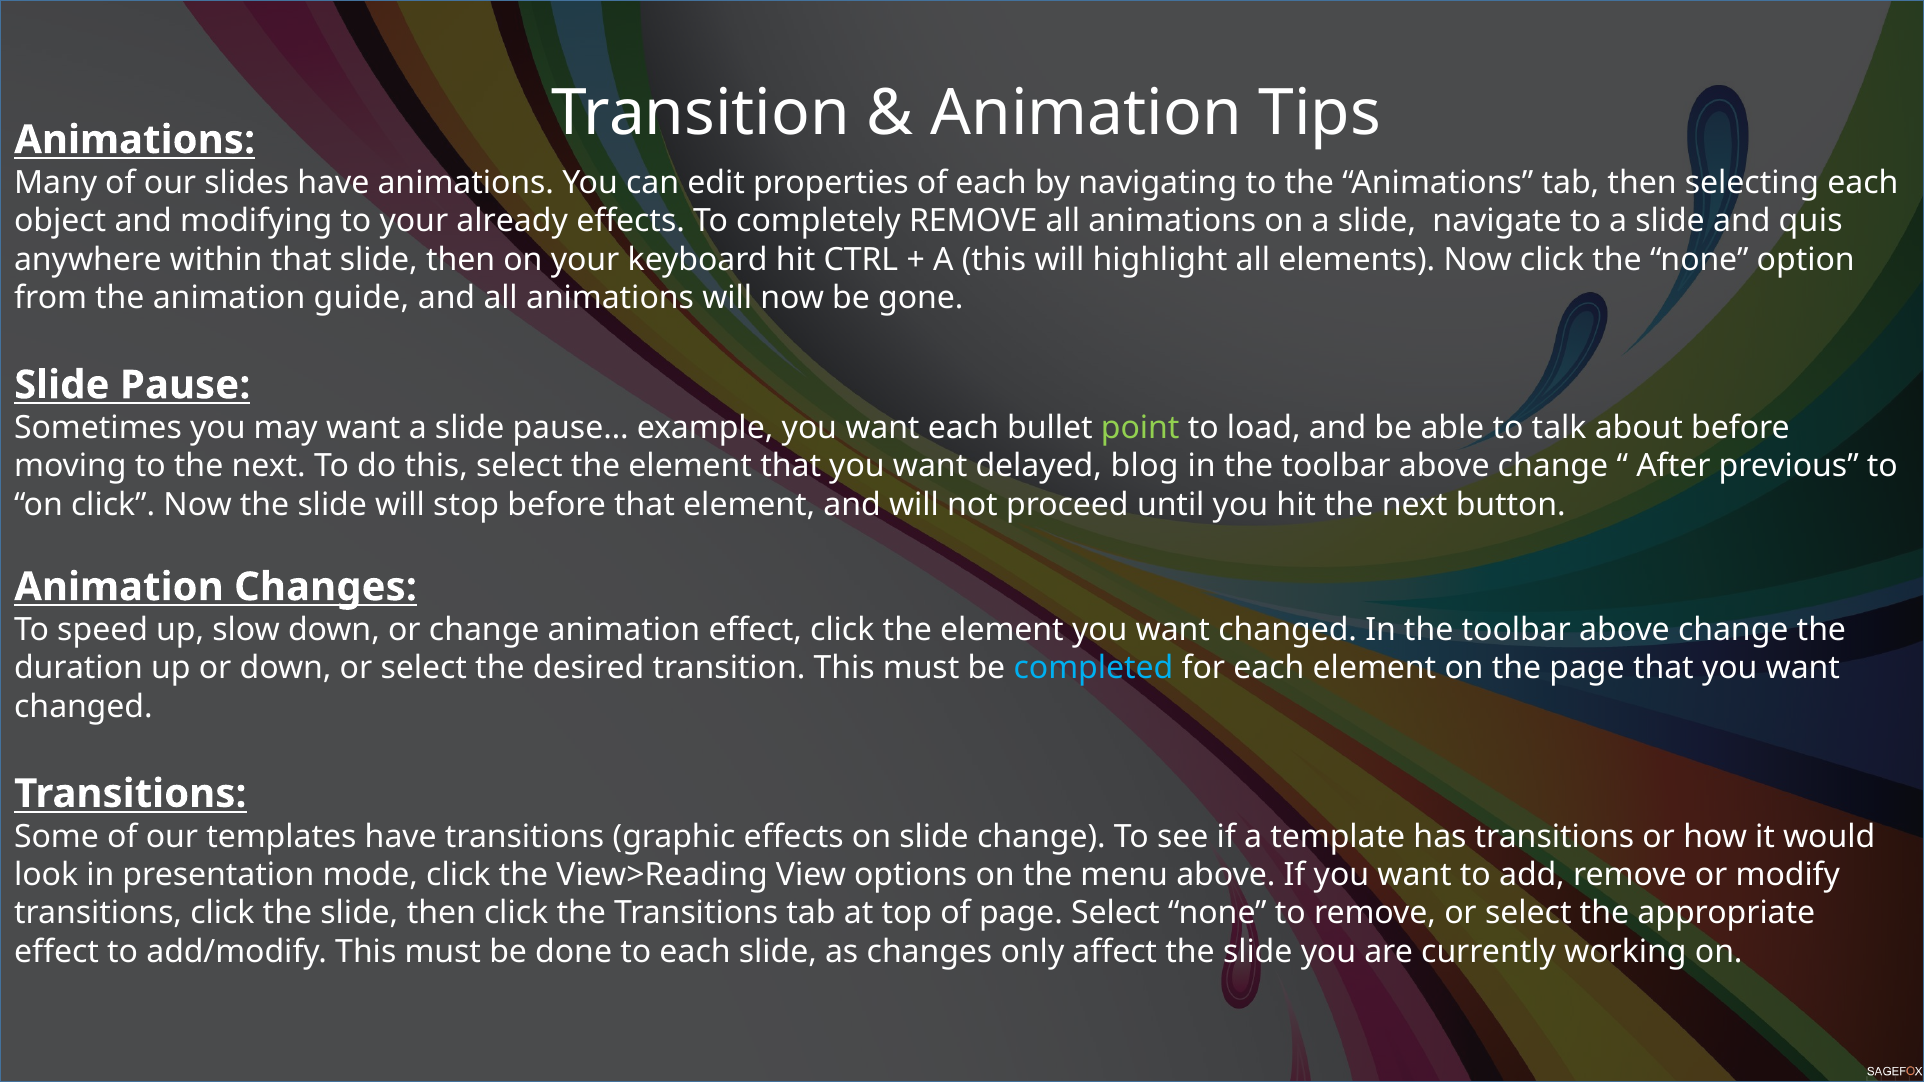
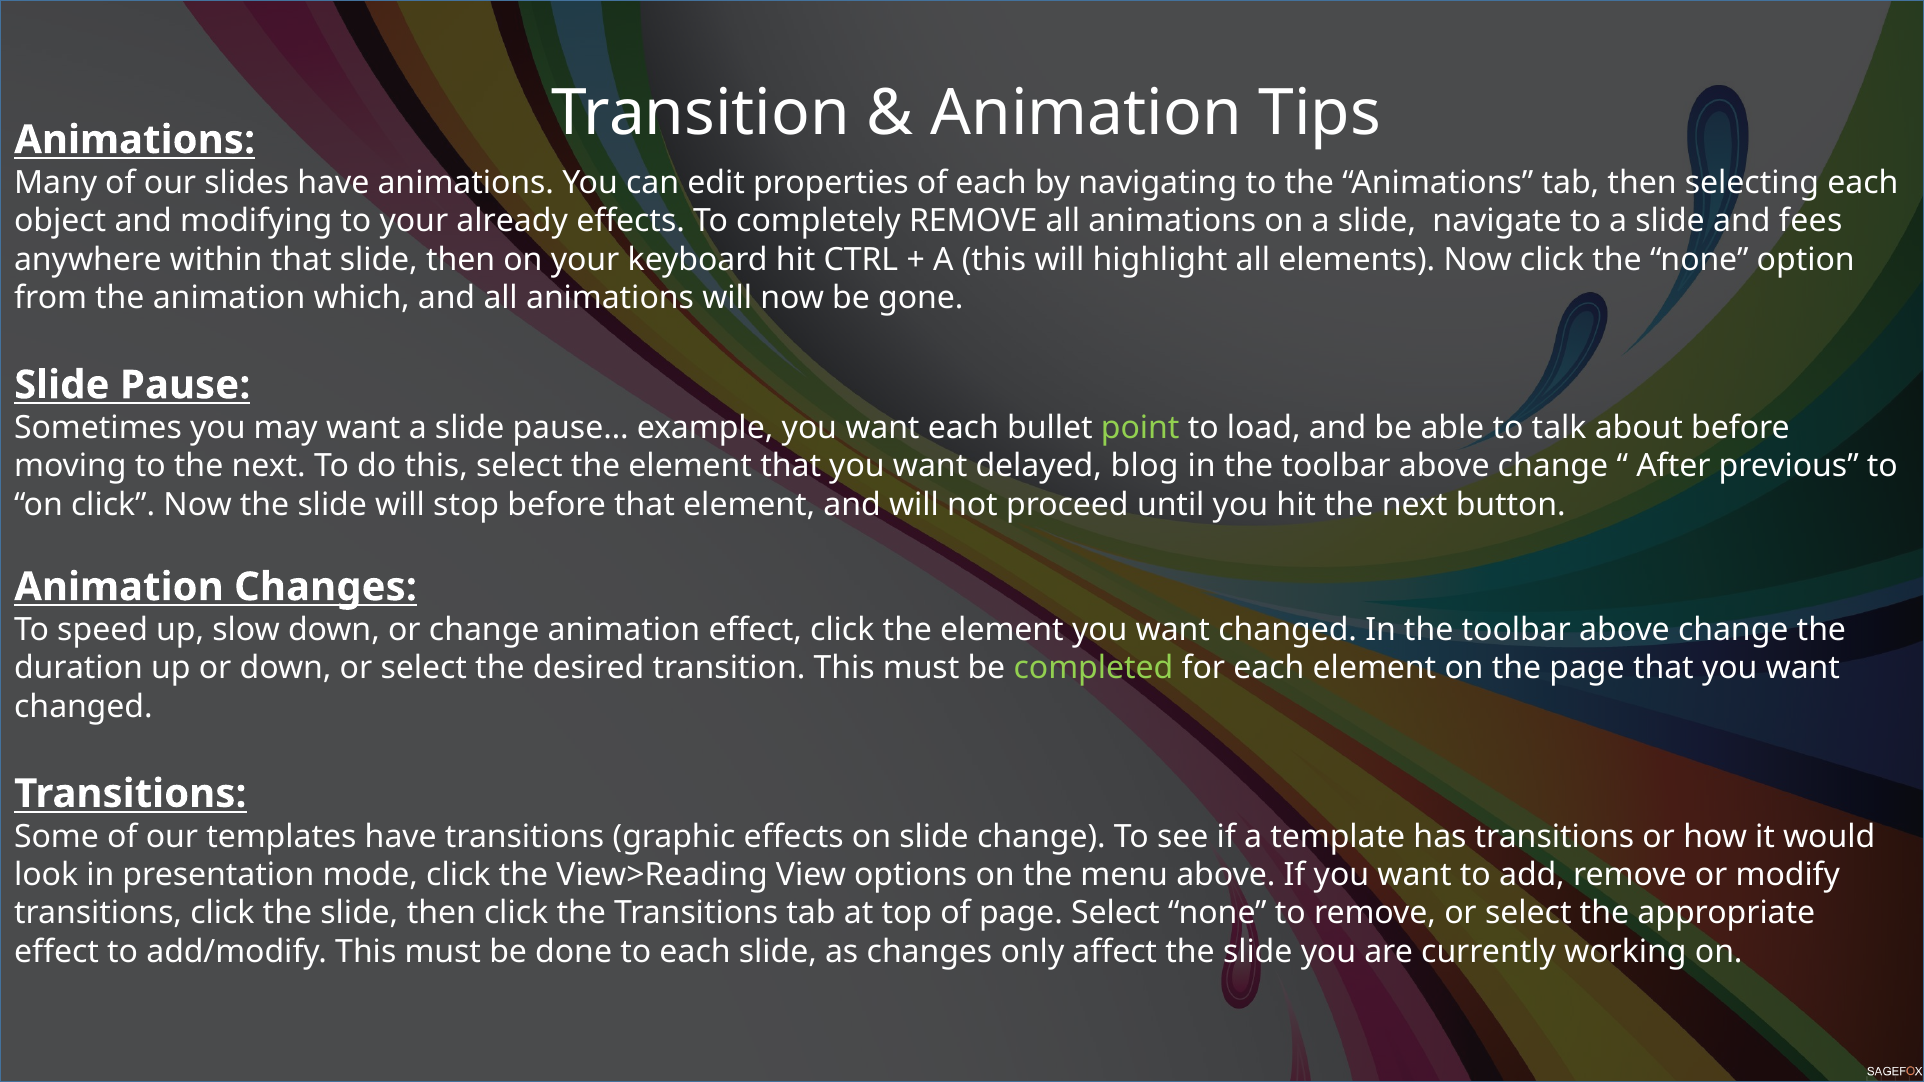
quis: quis -> fees (1811, 221)
guide: guide -> which (362, 298)
completed colour: light blue -> light green (1094, 668)
